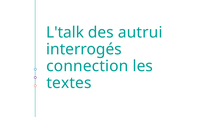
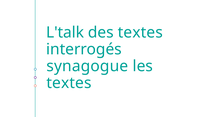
des autrui: autrui -> textes (140, 32)
connection: connection -> synagogue (87, 66)
